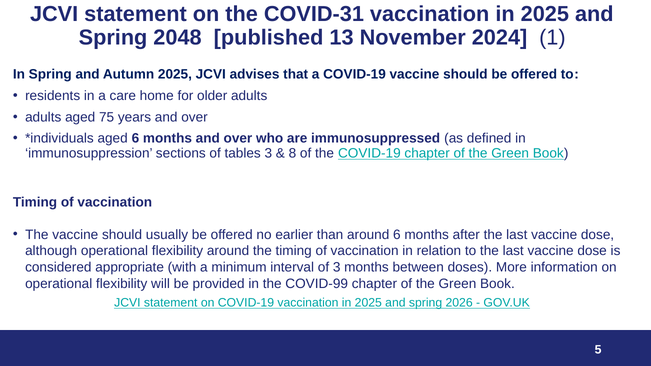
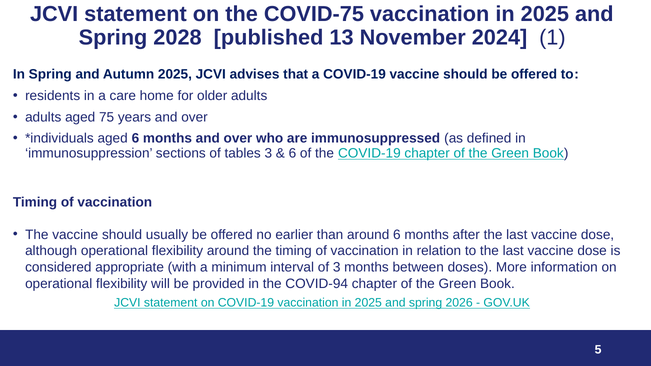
COVID-31: COVID-31 -> COVID-75 (314, 14)
2048: 2048 -> 2028 (178, 37)
8: 8 -> 6 (292, 153)
COVID-99: COVID-99 -> COVID-94 (317, 284)
